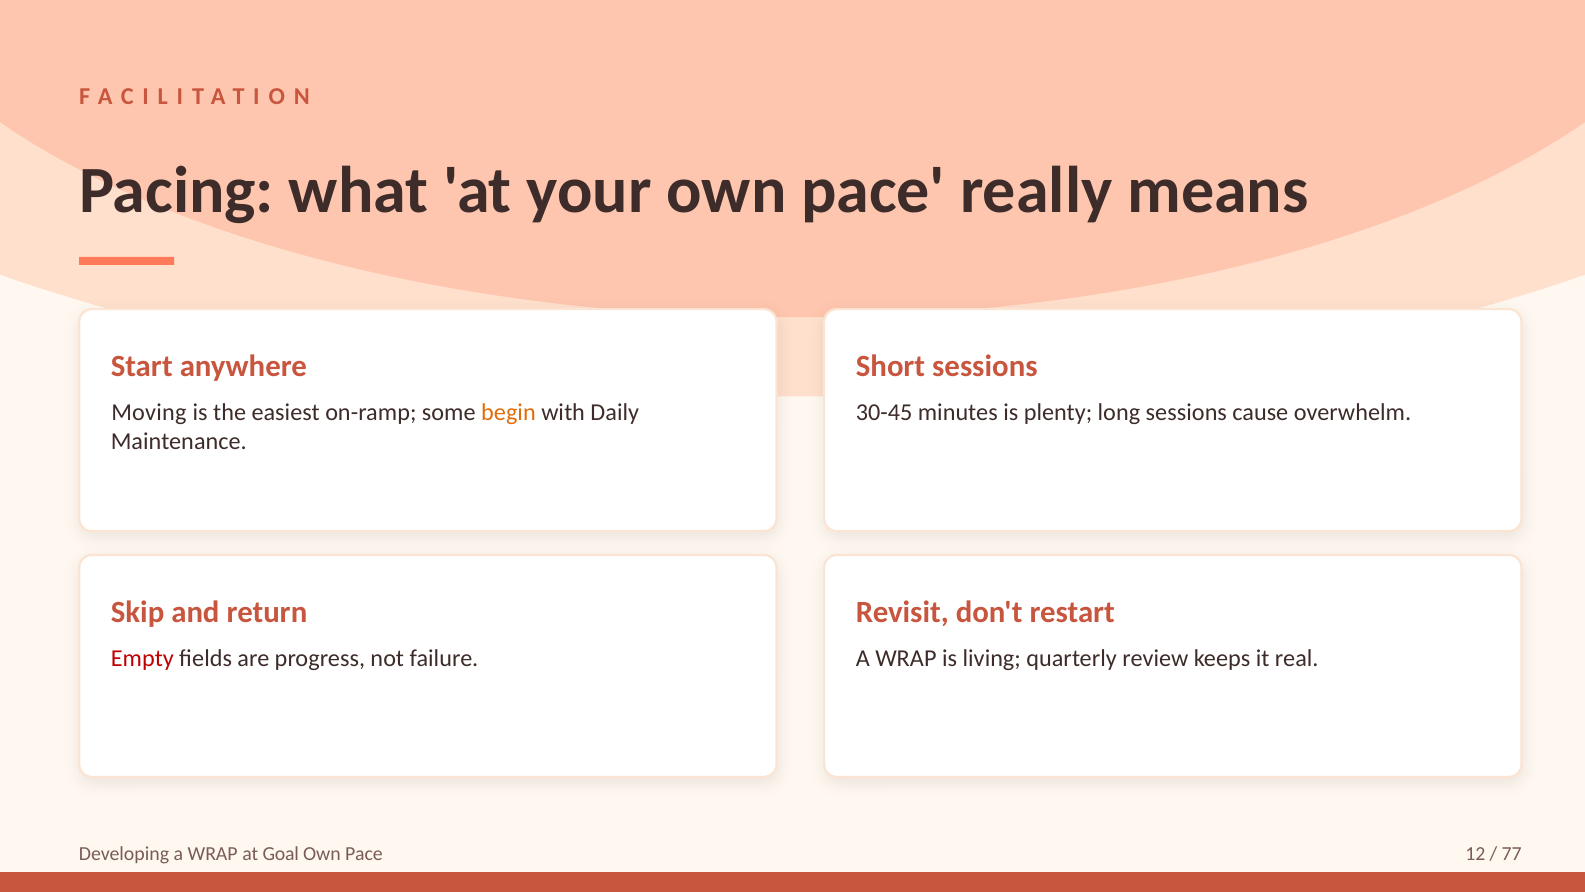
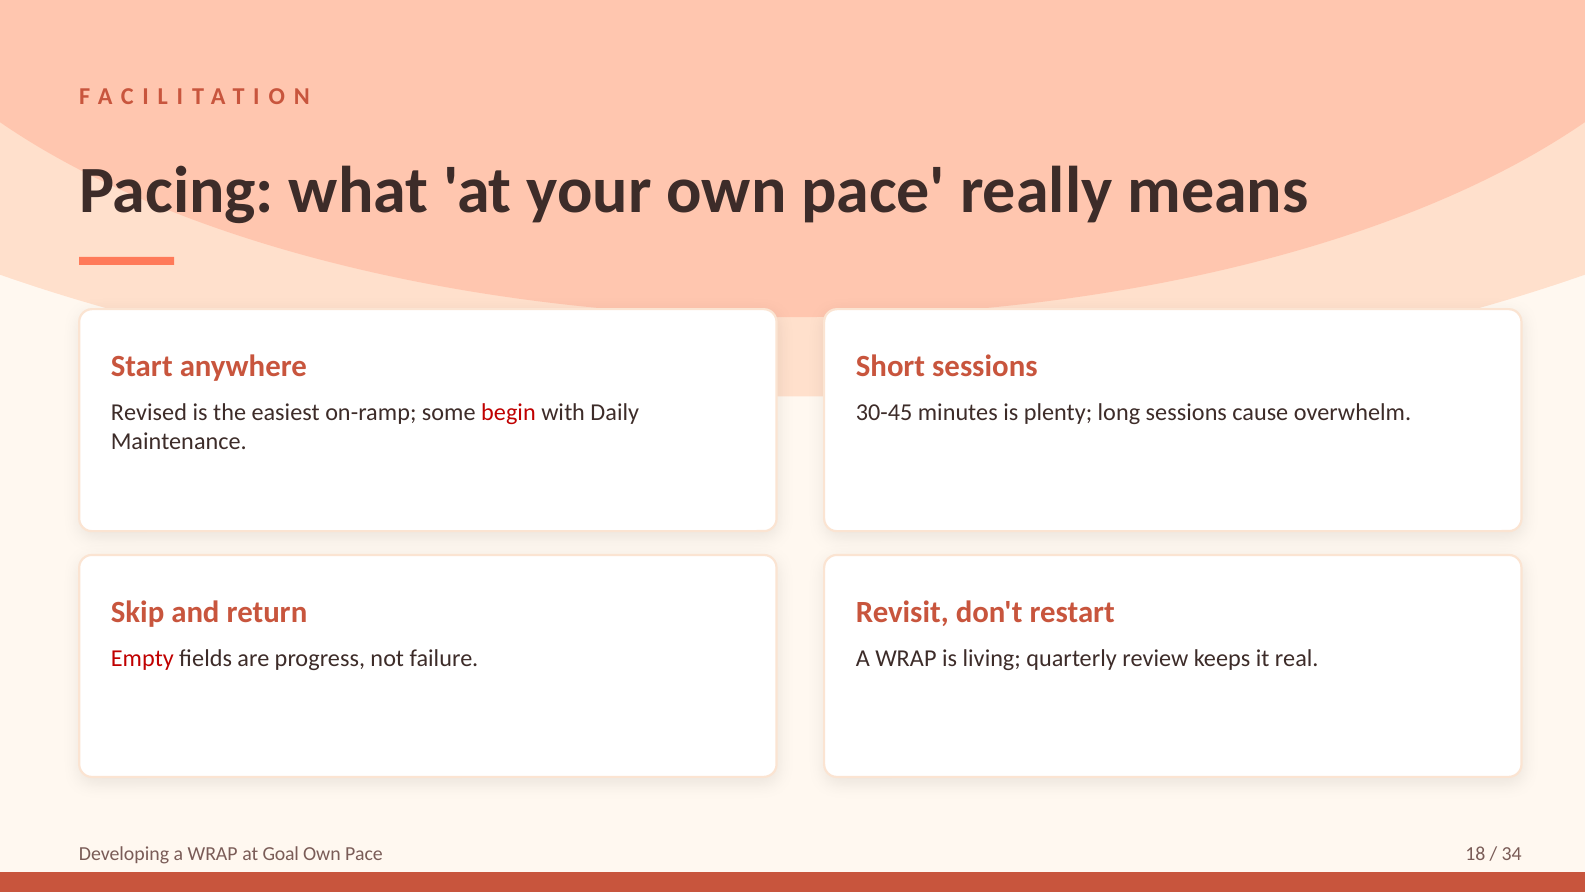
Moving: Moving -> Revised (149, 412)
begin colour: orange -> red (508, 412)
12: 12 -> 18 (1475, 853)
77: 77 -> 34 (1512, 853)
